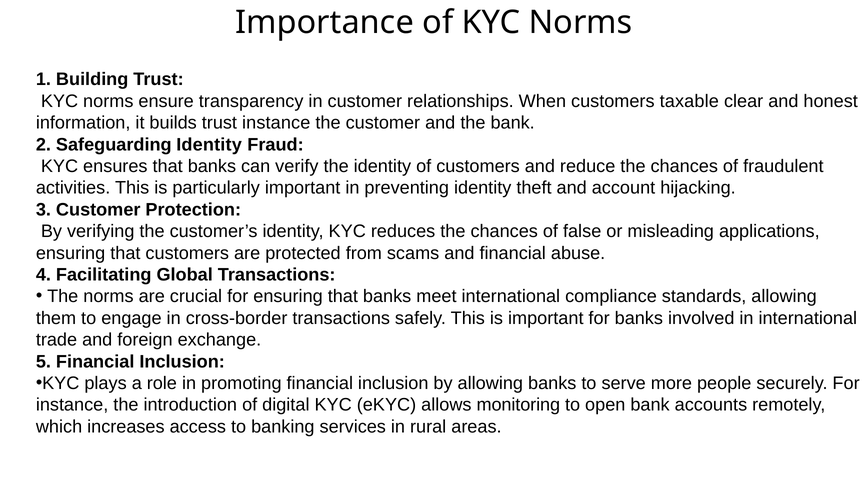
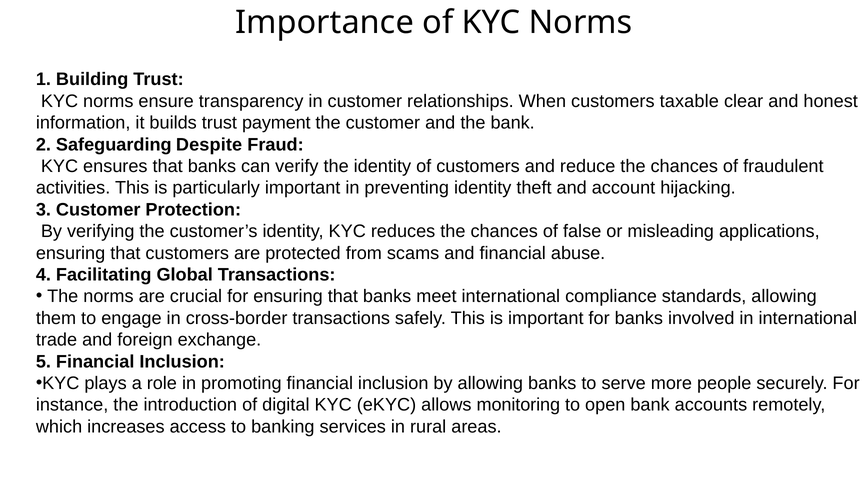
trust instance: instance -> payment (276, 123)
Safeguarding Identity: Identity -> Despite (209, 145)
